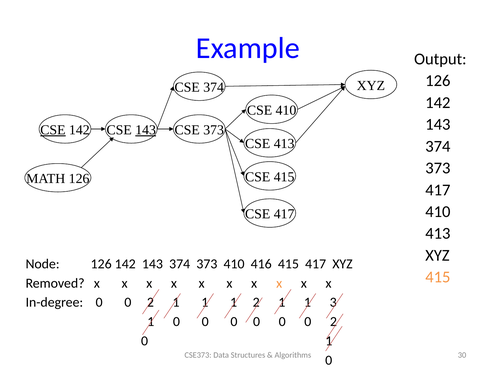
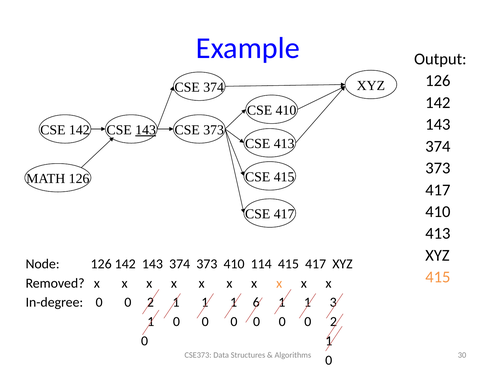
CSE underline: present -> none (53, 130)
416: 416 -> 114 (261, 264)
1 2: 2 -> 6 (256, 302)
